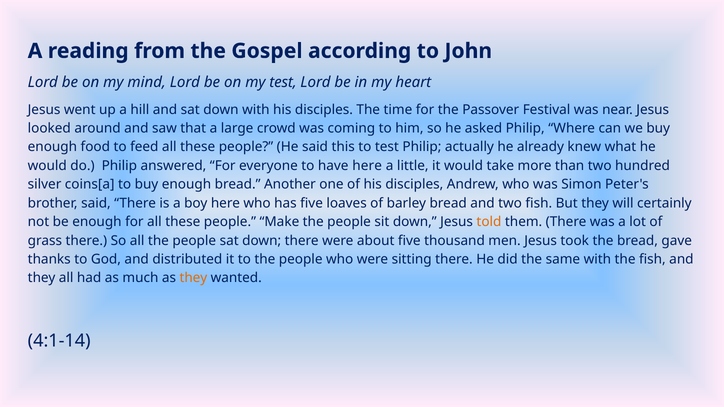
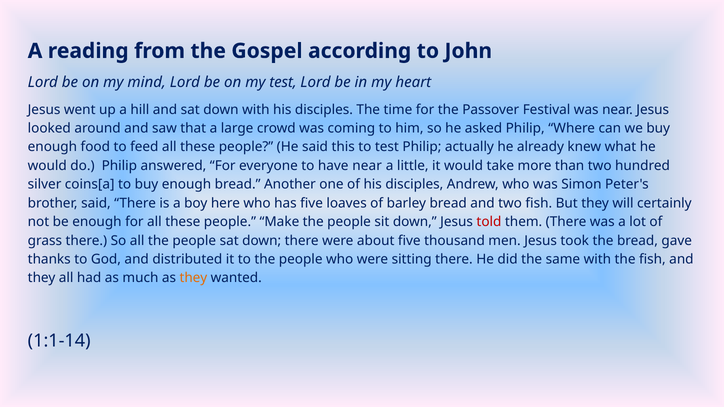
have here: here -> near (367, 166)
told colour: orange -> red (489, 222)
4:1-14: 4:1-14 -> 1:1-14 (59, 341)
